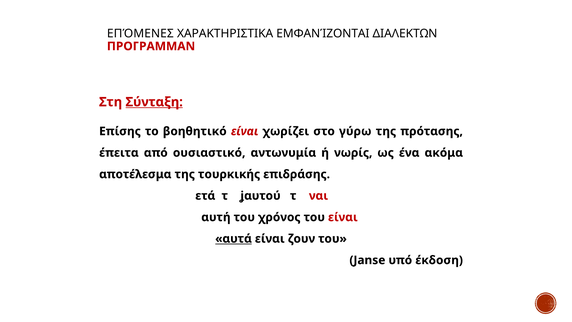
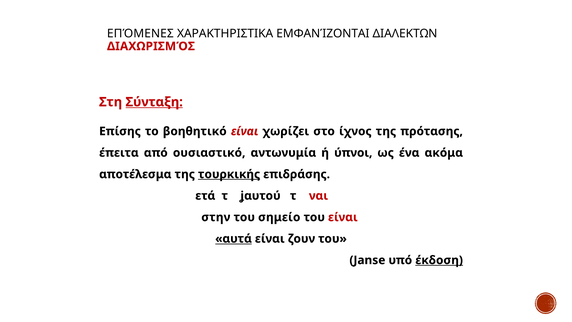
ΠΡΟΓΡΑΜΜΑΝ: ΠΡΟΓΡΑΜΜΑΝ -> ΔΙΑΧΩΡΙΣΜΌΣ (151, 46)
γύρω: γύρω -> ίχνος (355, 131)
νωρίς: νωρίς -> ύπνοι (353, 153)
τουρκικής underline: none -> present (229, 174)
αυτή: αυτή -> στην (216, 217)
χρόνος: χρόνος -> σημείο (279, 217)
έκδοση underline: none -> present (439, 260)
